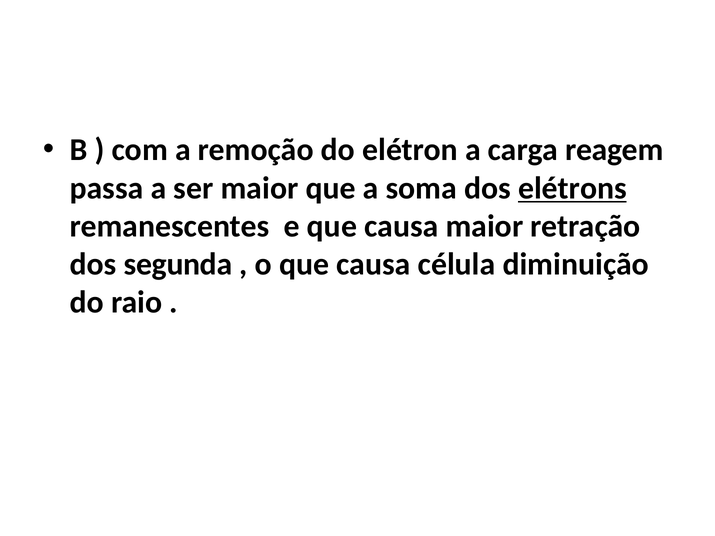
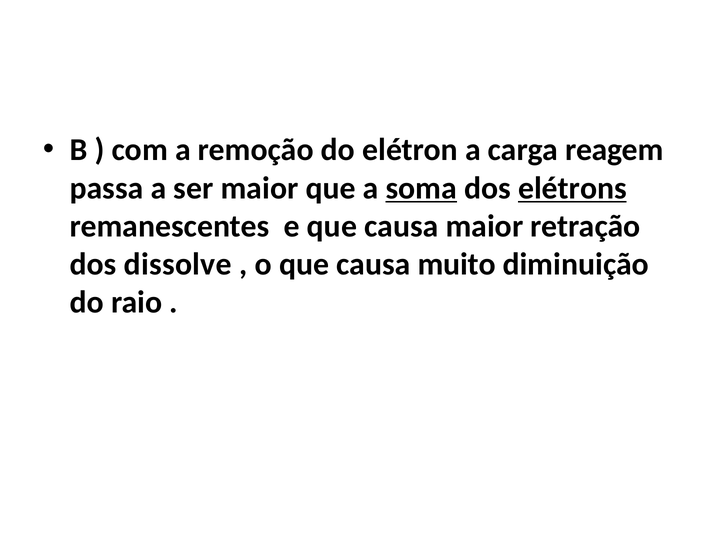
soma underline: none -> present (421, 188)
segunda: segunda -> dissolve (178, 264)
célula: célula -> muito (457, 264)
